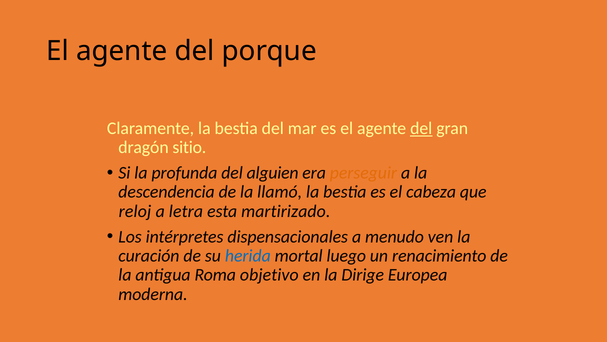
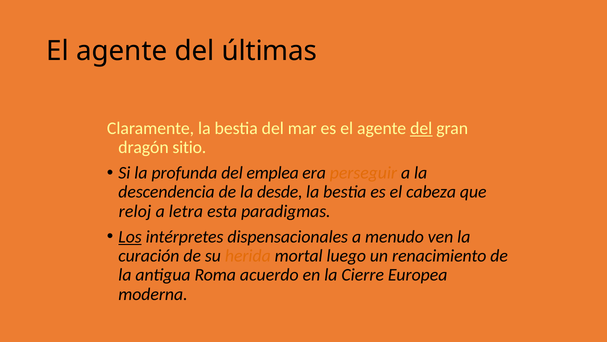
porque: porque -> últimas (269, 51)
alguien: alguien -> emplea (273, 173)
llamó: llamó -> desde (280, 192)
martirizado: martirizado -> paradigmas (286, 211)
Los underline: none -> present (130, 236)
herida colour: blue -> orange (248, 255)
objetivo: objetivo -> acuerdo (269, 275)
Dirige: Dirige -> Cierre (363, 275)
